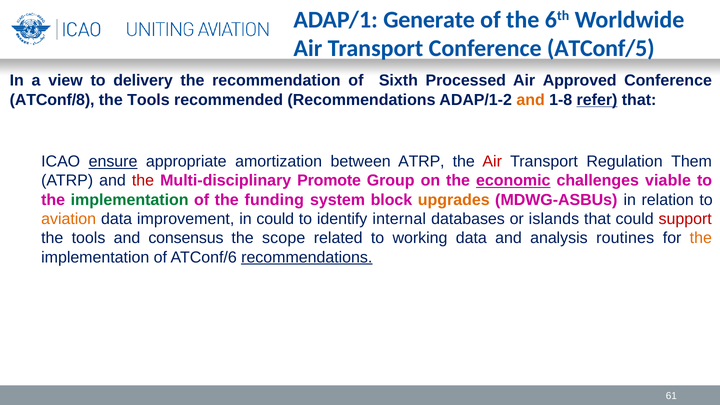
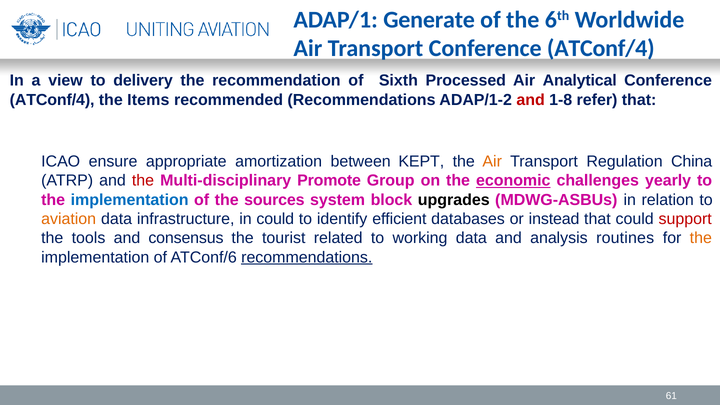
Transport Conference ATConf/5: ATConf/5 -> ATConf/4 (601, 48)
Approved: Approved -> Analytical (580, 81)
ATConf/8: ATConf/8 -> ATConf/4 (52, 100)
Tools: Tools -> Items (148, 100)
and colour: orange -> red (531, 100)
refer underline: present -> none (597, 100)
ensure underline: present -> none (113, 162)
between ATRP: ATRP -> KEPT (421, 162)
Air colour: red -> orange (492, 162)
Them: Them -> China (692, 162)
viable: viable -> yearly (668, 181)
implementation colour: green -> blue (130, 200)
funding: funding -> sources (274, 200)
upgrades colour: orange -> black (454, 200)
improvement: improvement -> infrastructure (186, 219)
internal: internal -> efficient (399, 219)
islands: islands -> instead (554, 219)
scope: scope -> tourist (284, 238)
